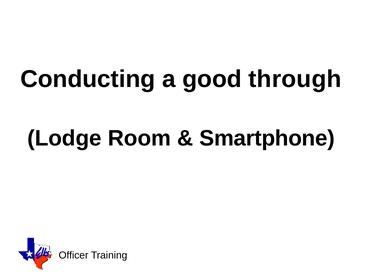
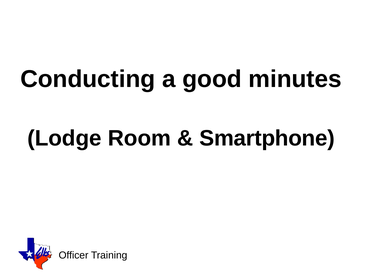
through: through -> minutes (295, 79)
